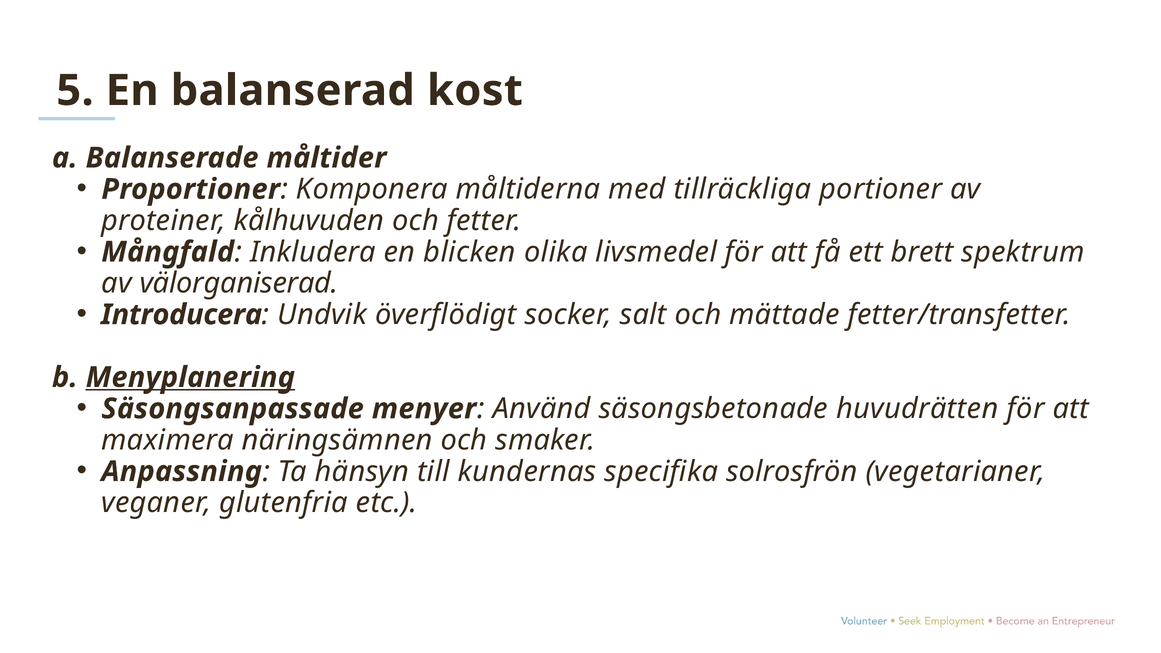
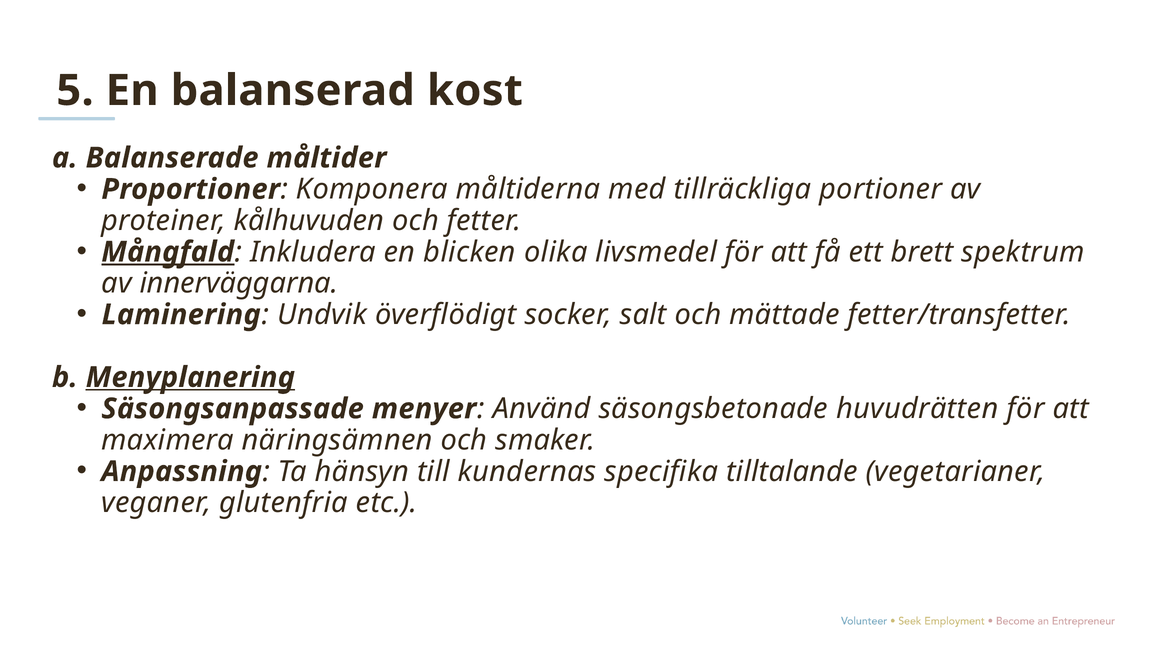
Mångfald underline: none -> present (168, 252)
välorganiserad: välorganiserad -> innerväggarna (239, 283)
Introducera: Introducera -> Laminering (181, 315)
solrosfrön: solrosfrön -> tilltalande (792, 471)
